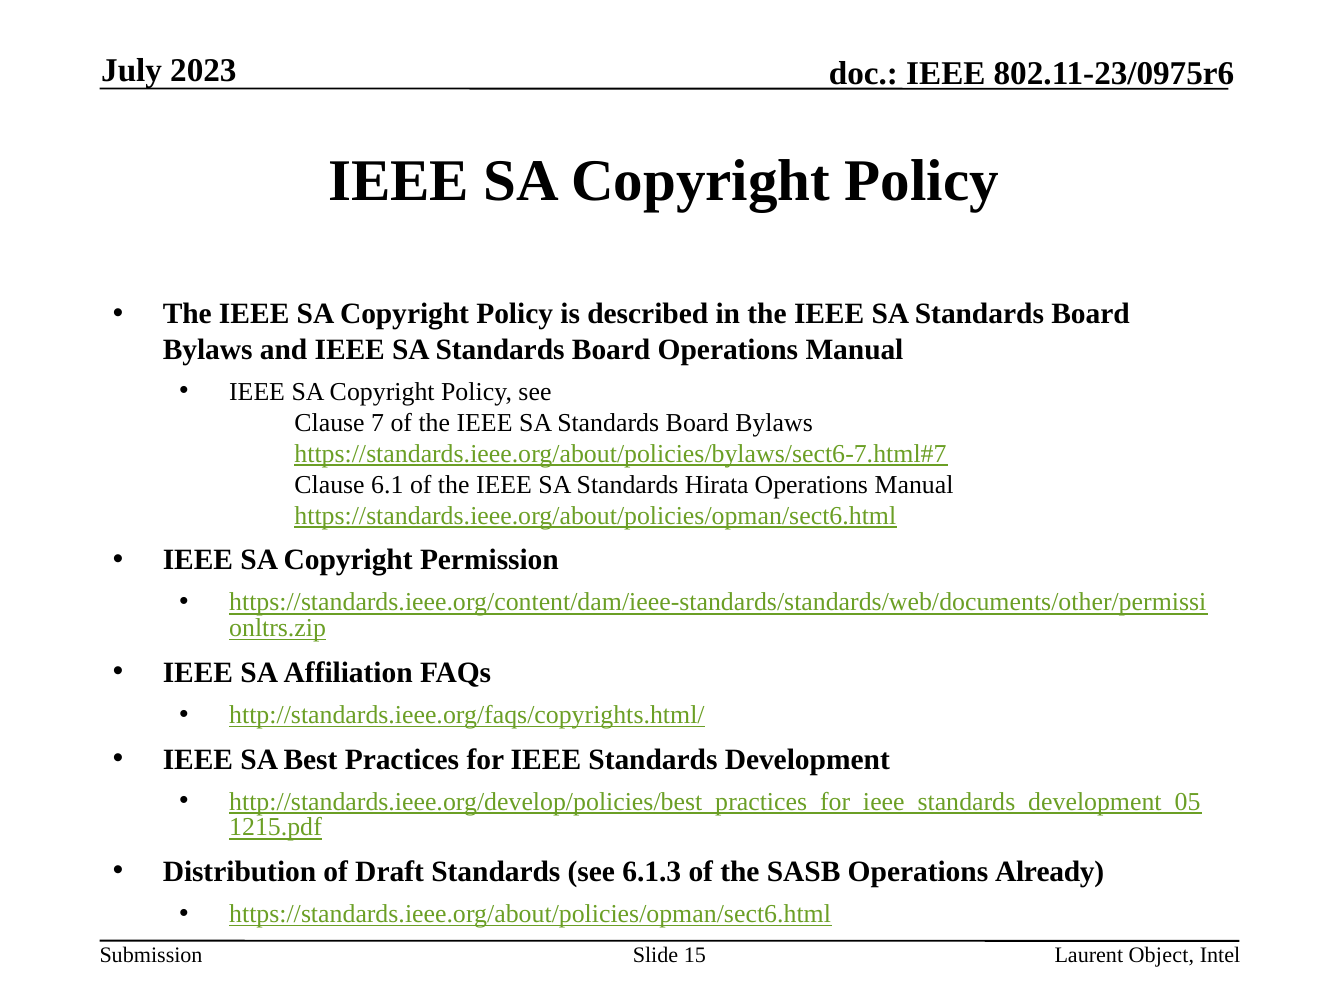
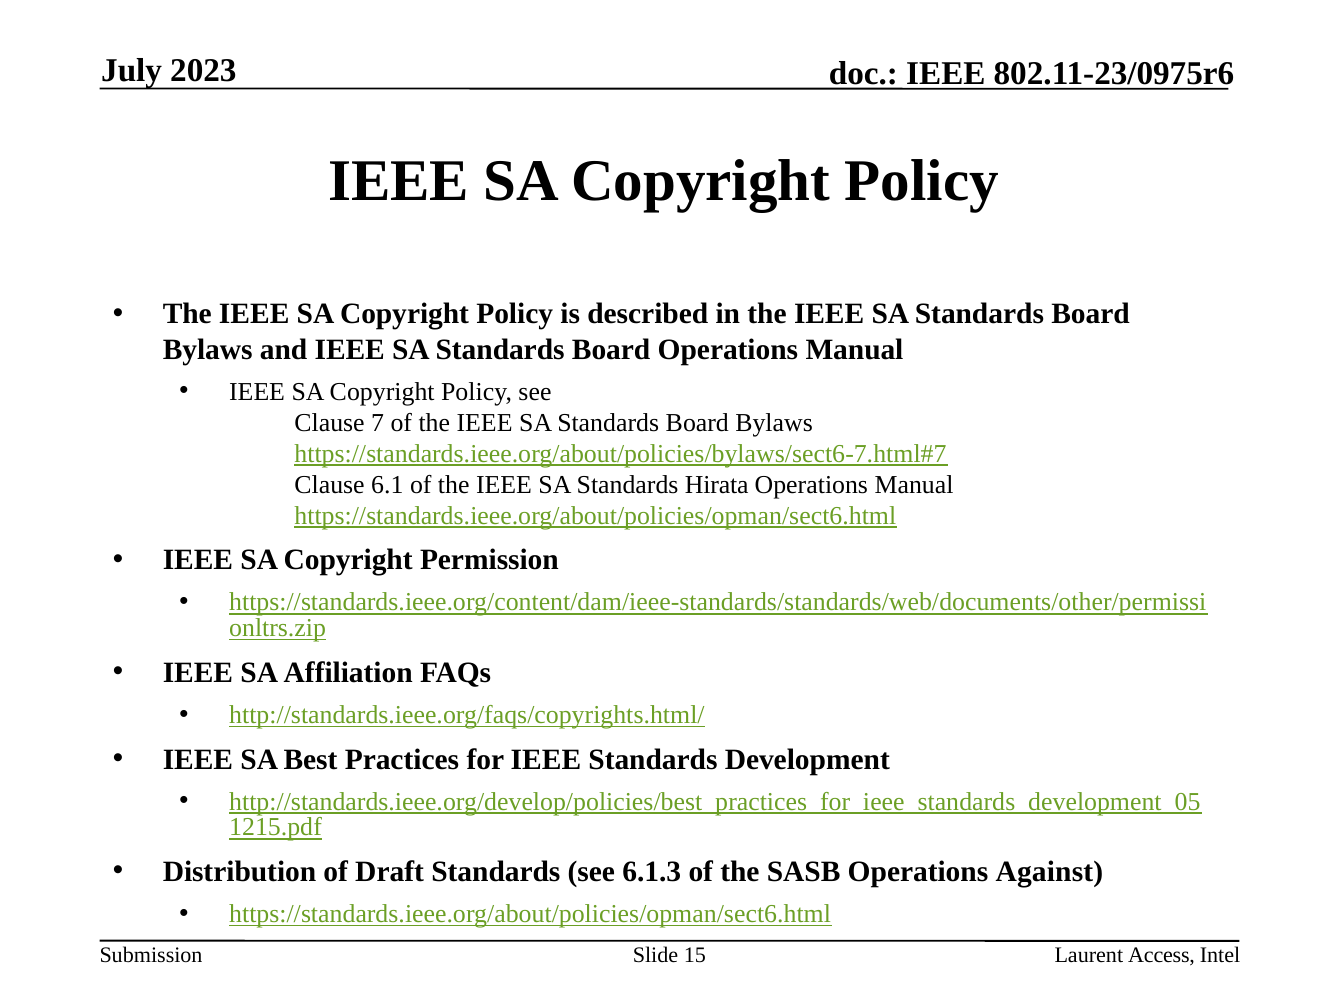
Already: Already -> Against (1049, 872)
Object: Object -> Access (1162, 955)
